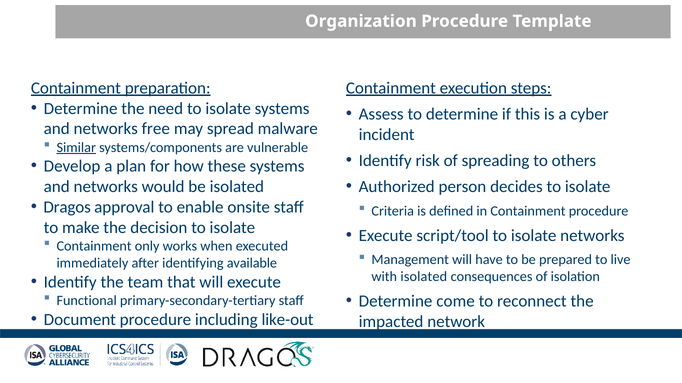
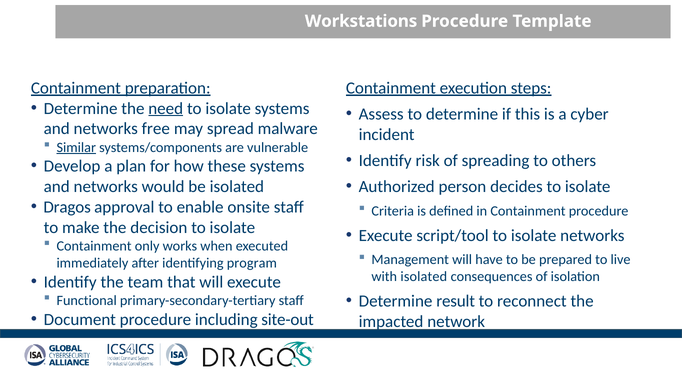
Organization: Organization -> Workstations (361, 21)
need underline: none -> present (166, 109)
available: available -> program (252, 264)
come: come -> result (456, 302)
like-out: like-out -> site-out (288, 320)
